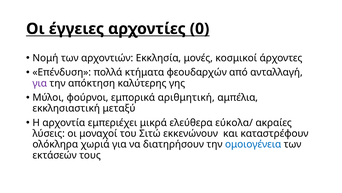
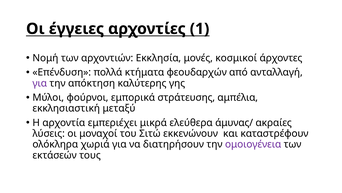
0: 0 -> 1 (200, 29)
αριθμητική: αριθμητική -> στράτευσης (186, 97)
εύκολα/: εύκολα/ -> άμυνας/ (234, 122)
ομοιογένεια colour: blue -> purple (253, 144)
